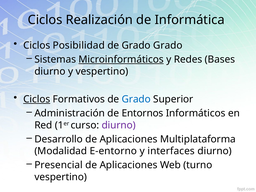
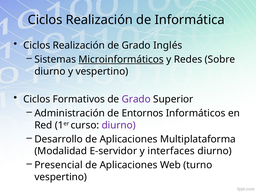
Posibilidad: Posibilidad -> Realización (79, 46)
Grado Grado: Grado -> Inglés (168, 46)
Bases: Bases -> Sobre (220, 59)
Ciclos underline: present -> none (37, 99)
Grado colour: blue -> purple (136, 99)
E-entorno: E-entorno -> E-servidor (113, 151)
